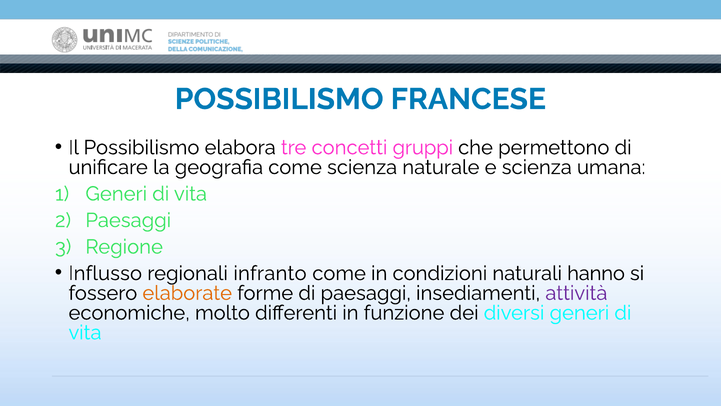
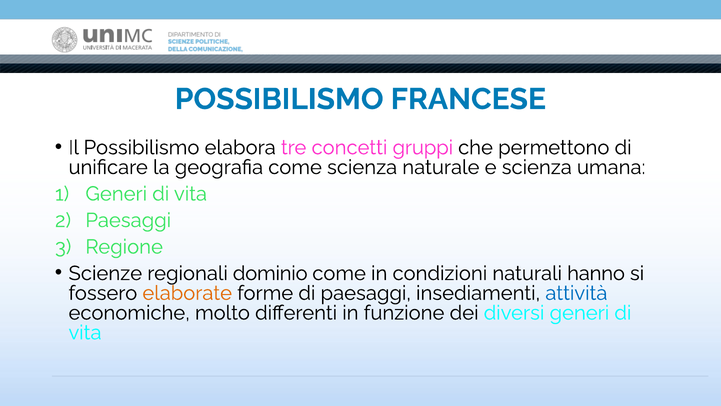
Influsso: Influsso -> Scienze (105, 273)
infranto: infranto -> dominio (270, 273)
attività colour: purple -> blue (576, 293)
